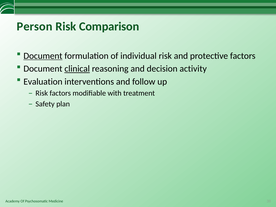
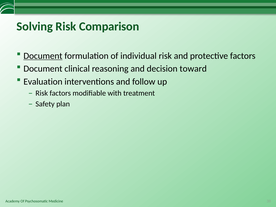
Person: Person -> Solving (35, 26)
clinical underline: present -> none (77, 69)
activity: activity -> toward (193, 69)
